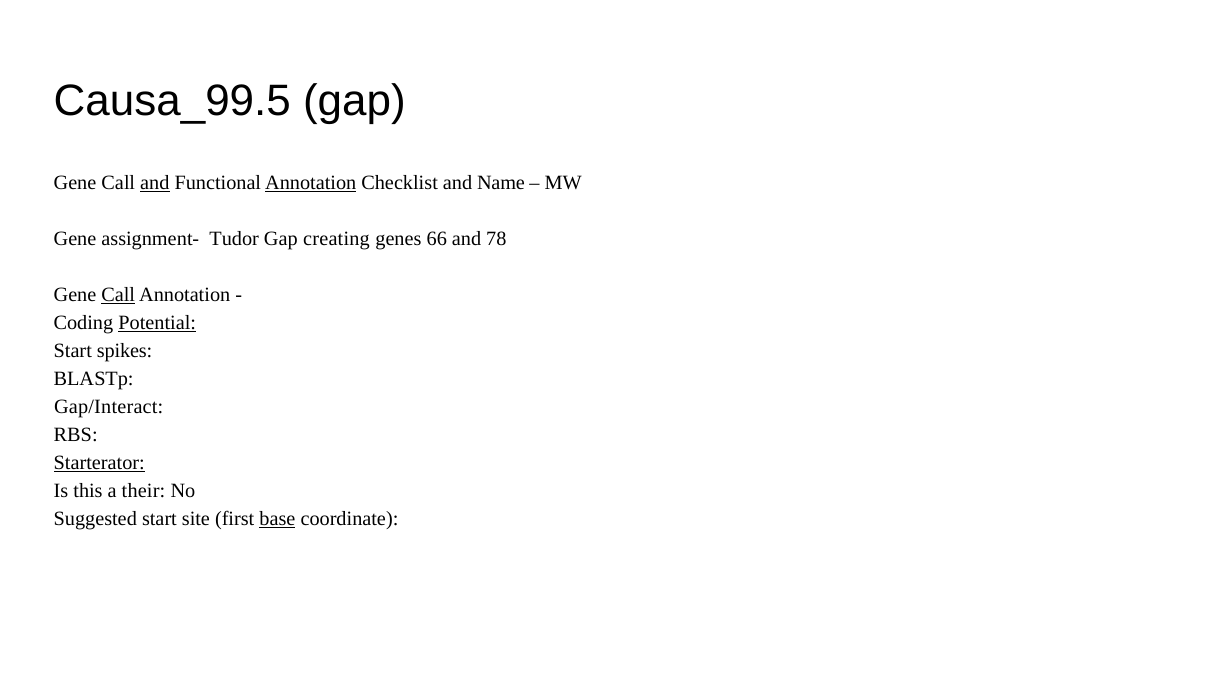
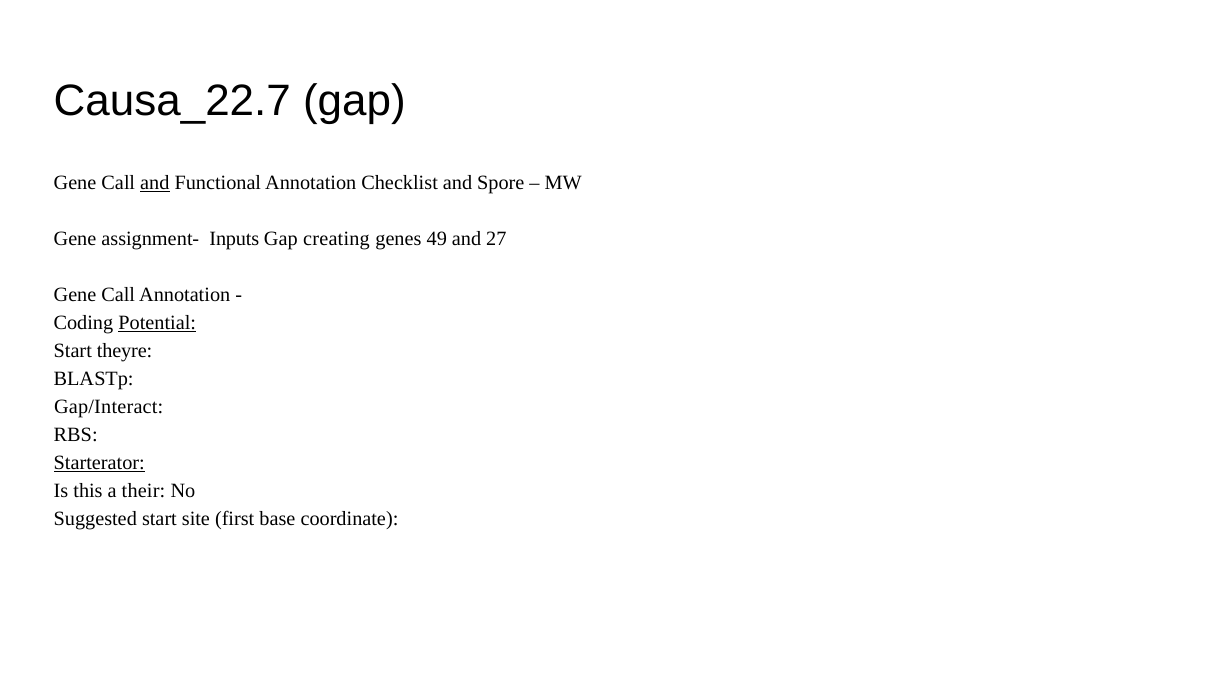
Causa_99.5: Causa_99.5 -> Causa_22.7 (172, 101)
Annotation underline: present -> none (311, 183)
Name: Name -> Spore (501, 183)
Tudor: Tudor -> Inputs (234, 239)
66: 66 -> 49 (437, 239)
78: 78 -> 27 (496, 239)
Call underline: present -> none (118, 295)
spikes: spikes -> theyre (125, 351)
base underline: present -> none (277, 519)
